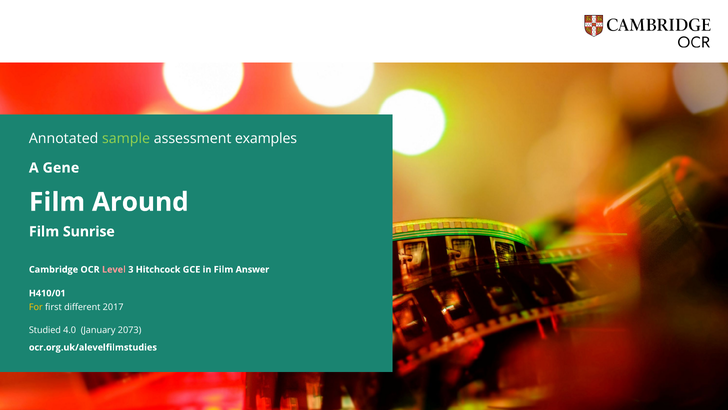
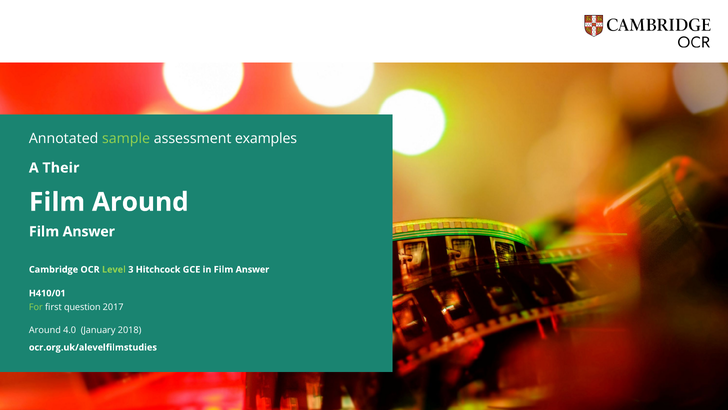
Gene: Gene -> Their (61, 168)
Sunrise: Sunrise -> Answer (89, 231)
Level colour: pink -> light green (114, 269)
For colour: yellow -> light green (36, 307)
different: different -> question (82, 307)
Studied: Studied -> Around (45, 330)
2073: 2073 -> 2018 (130, 330)
